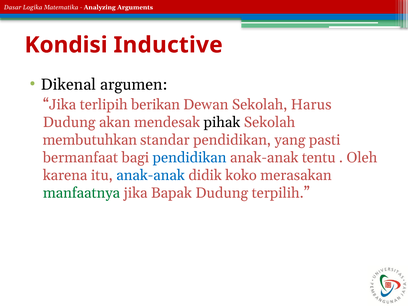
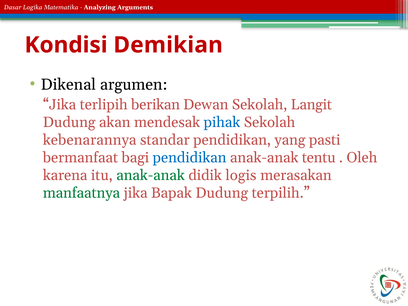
Inductive: Inductive -> Demikian (168, 45)
Harus: Harus -> Langit (311, 105)
pihak colour: black -> blue (222, 122)
membutuhkan: membutuhkan -> kebenarannya (90, 140)
anak-anak colour: blue -> green (151, 175)
koko: koko -> logis (241, 175)
